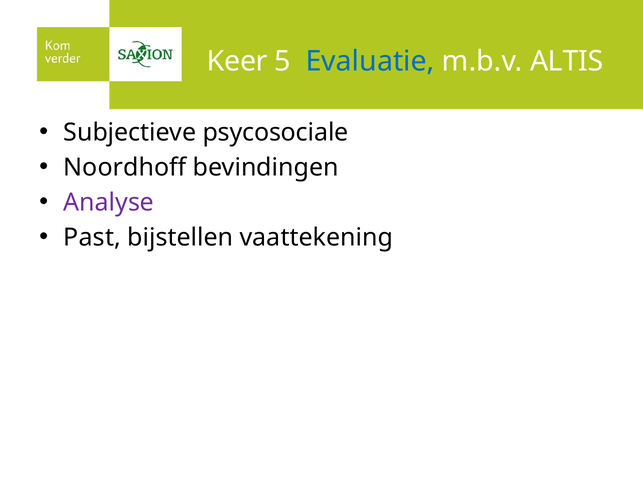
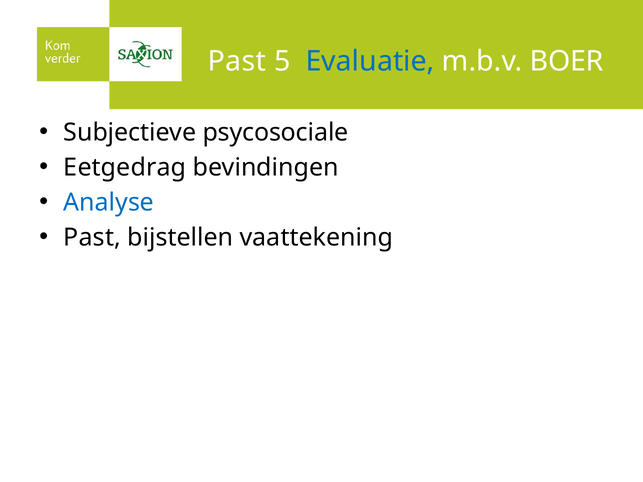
Keer: Keer -> Past (237, 61)
ALTIS: ALTIS -> BOER (567, 61)
Noordhoff: Noordhoff -> Eetgedrag (125, 168)
Analyse colour: purple -> blue (109, 203)
